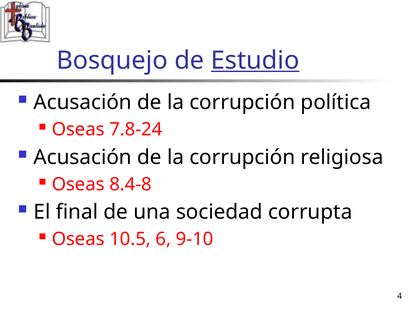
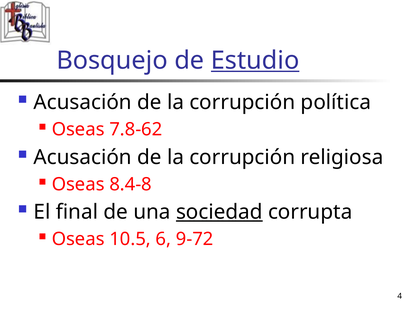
7.8-24: 7.8-24 -> 7.8-62 (136, 130)
sociedad underline: none -> present (219, 212)
9-10: 9-10 -> 9-72 (195, 239)
